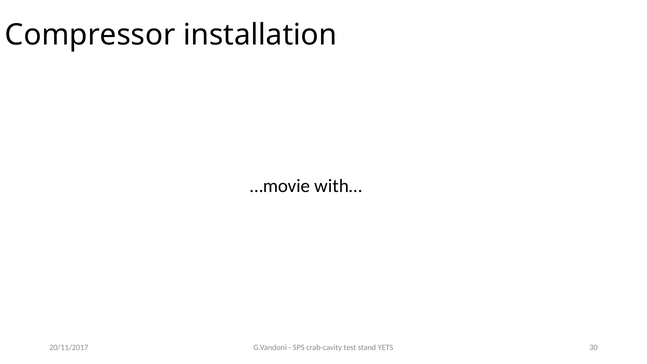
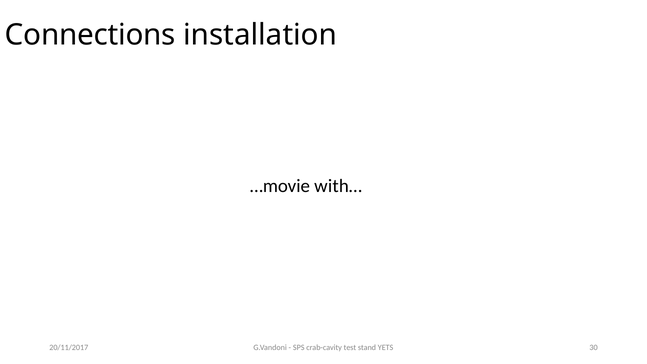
Compressor: Compressor -> Connections (90, 35)
